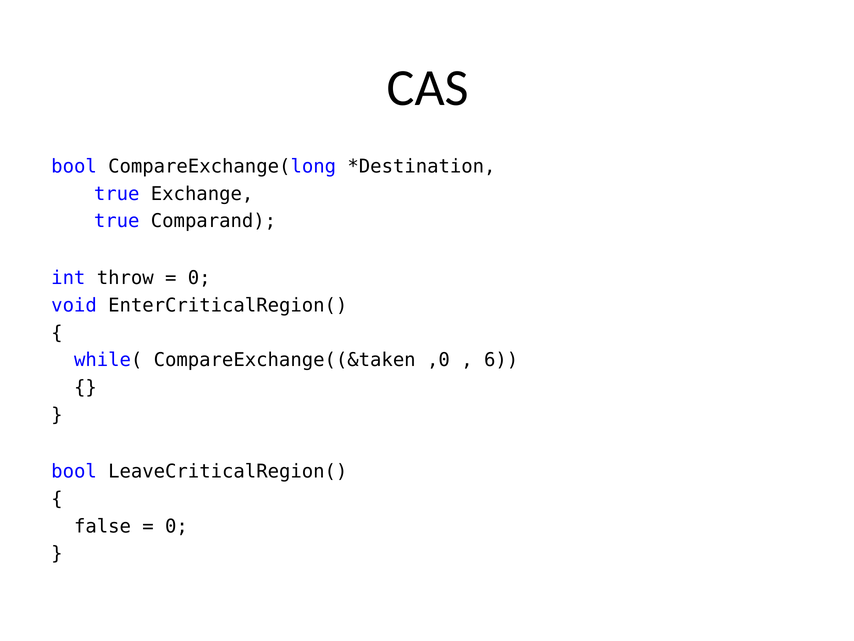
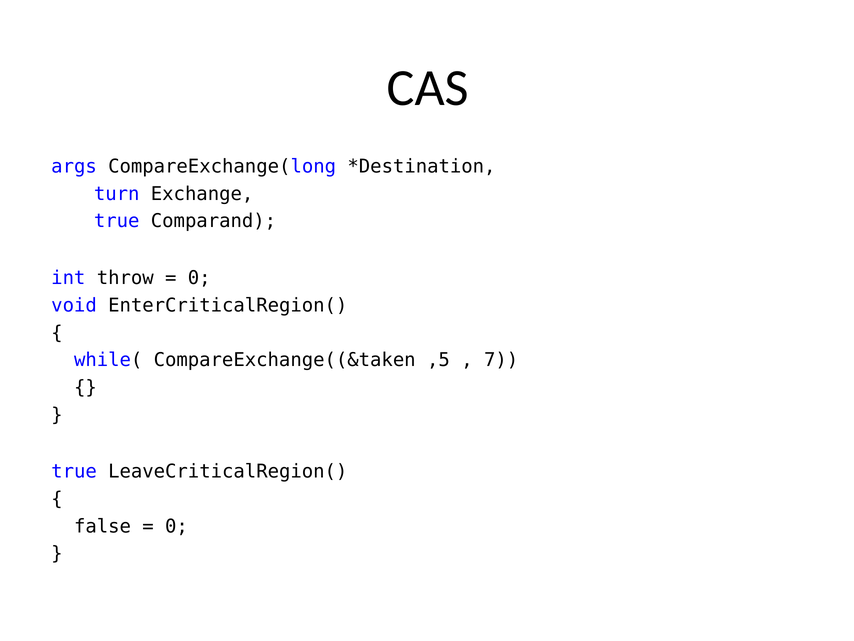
bool: bool -> args (74, 166)
true: true -> turn (117, 194)
,0: ,0 -> ,5 (438, 360)
6: 6 -> 7 (501, 360)
bool: bool -> true (74, 471)
